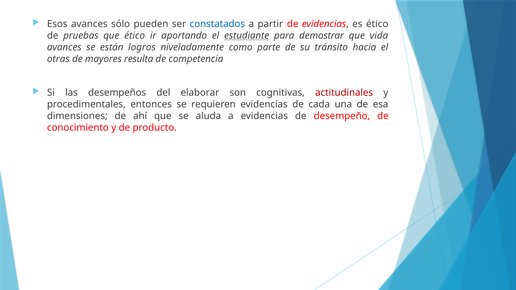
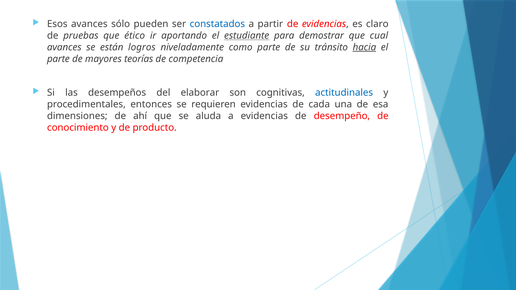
es ético: ético -> claro (377, 24)
vida: vida -> cual (379, 36)
hacia underline: none -> present (364, 47)
otras: otras -> parte (58, 59)
resulta: resulta -> teorías (139, 59)
actitudinales colour: red -> blue (344, 93)
